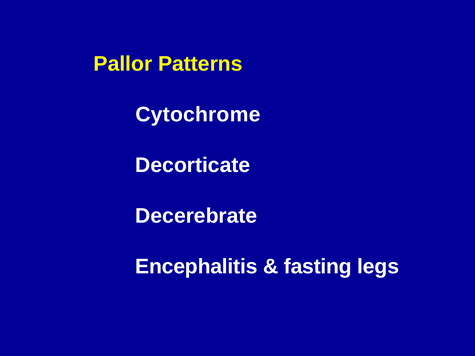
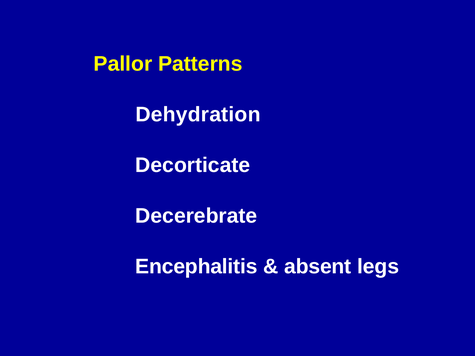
Cytochrome: Cytochrome -> Dehydration (198, 115)
fasting: fasting -> absent (318, 267)
